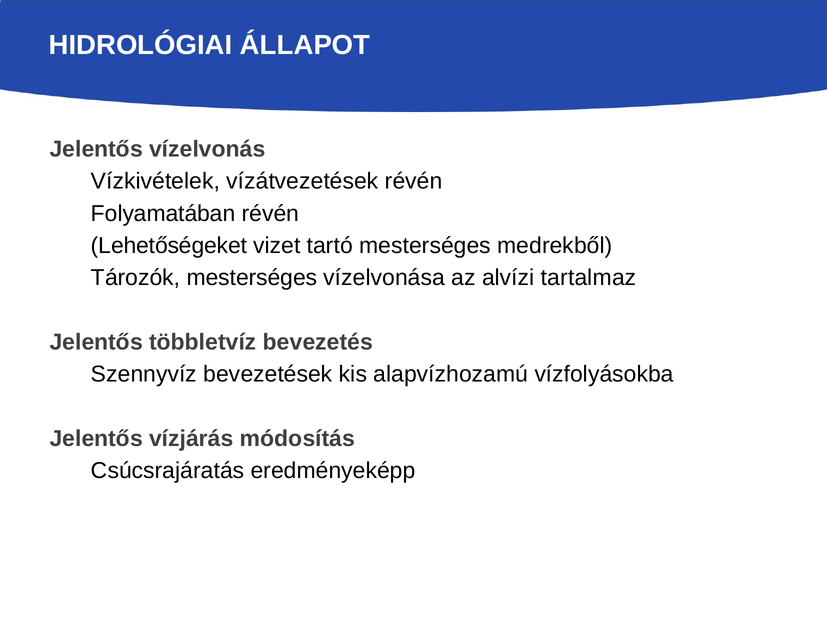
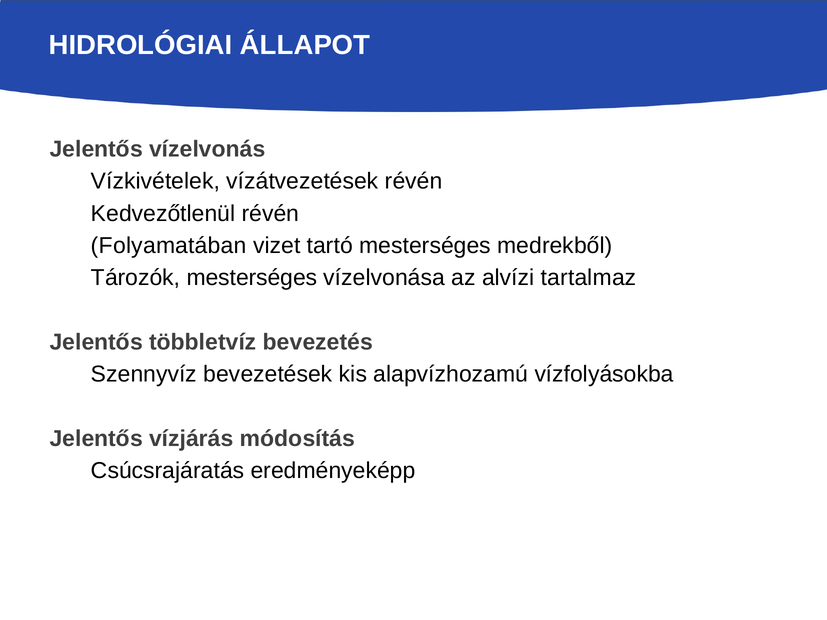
Folyamatában: Folyamatában -> Kedvezőtlenül (163, 214)
Lehetőségeket: Lehetőségeket -> Folyamatában (169, 246)
